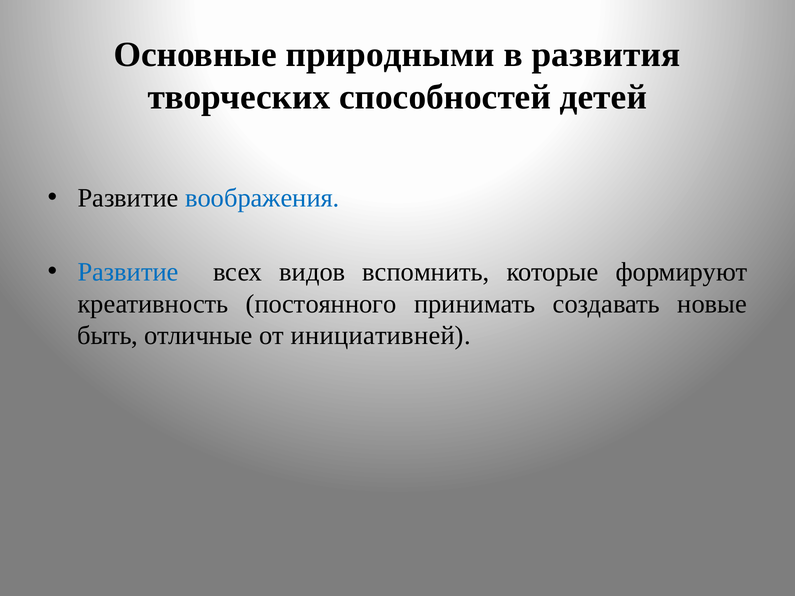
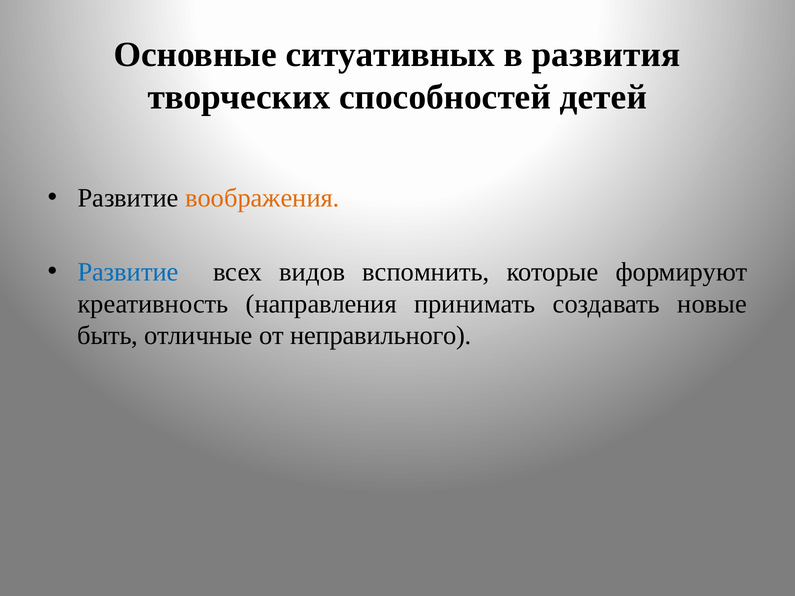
природными: природными -> ситуативных (390, 55)
воображения colour: blue -> orange (262, 198)
постоянного: постоянного -> направления (321, 304)
инициативней: инициативней -> неправильного (381, 336)
